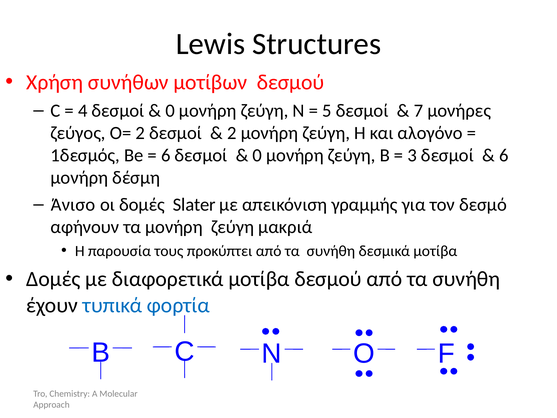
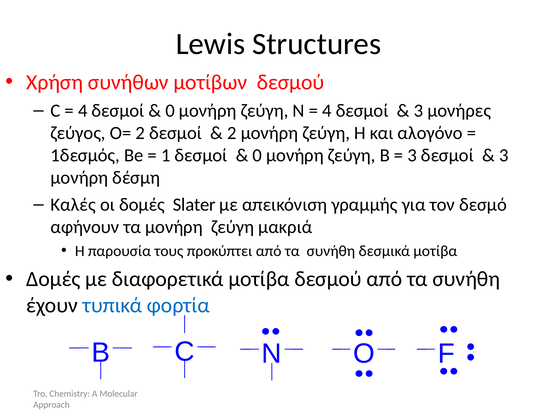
5: 5 -> 4 (327, 111)
7: 7 -> 3 (418, 111)
6: 6 -> 1 (166, 155)
6: 6 -> 3 (504, 155)
Άνισο: Άνισο -> Καλές (73, 205)
